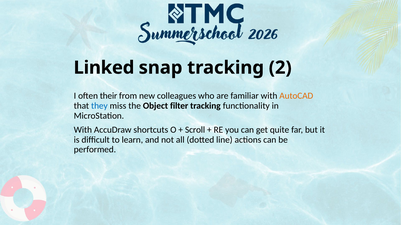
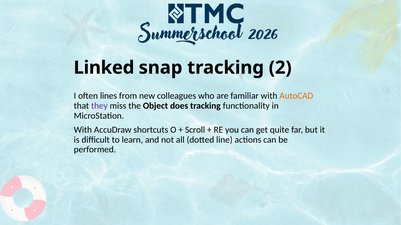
their: their -> lines (109, 96)
they colour: blue -> purple (99, 106)
filter: filter -> does (179, 106)
